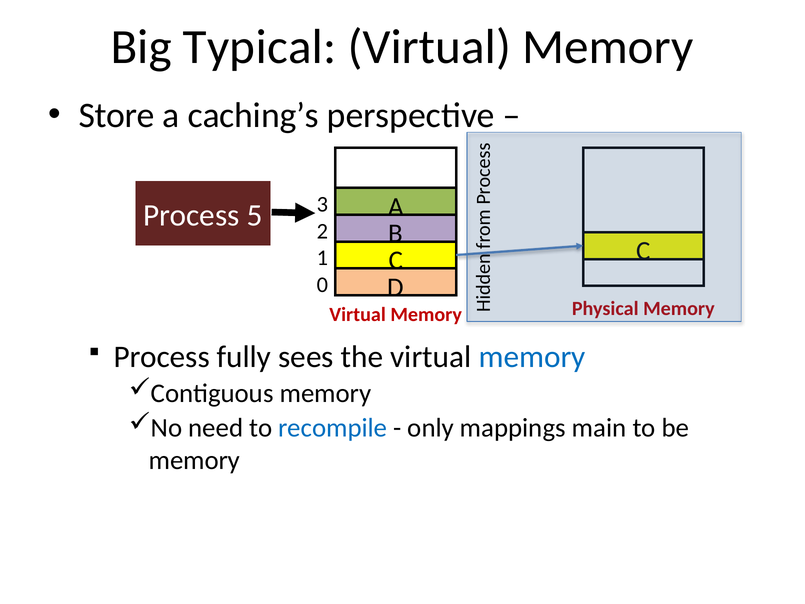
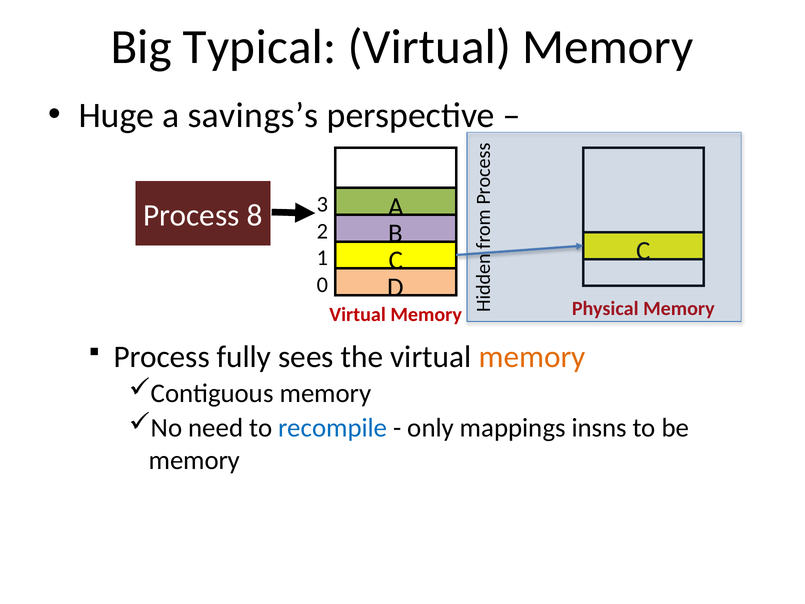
Store: Store -> Huge (116, 115)
caching’s: caching’s -> savings’s (253, 115)
5: 5 -> 8 (255, 215)
memory colour: blue -> orange (532, 357)
main: main -> insns (599, 428)
